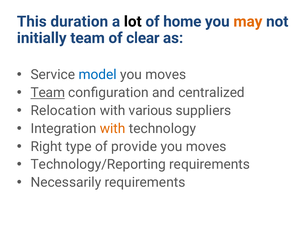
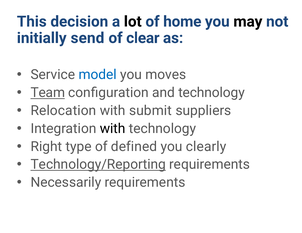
duration: duration -> decision (79, 22)
may colour: orange -> black (248, 22)
initially team: team -> send (87, 38)
and centralized: centralized -> technology (212, 93)
various: various -> submit (150, 111)
with colour: orange -> black (113, 129)
provide: provide -> defined (134, 147)
moves: moves -> clearly (206, 147)
Technology/Reporting underline: none -> present (98, 165)
